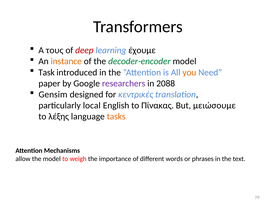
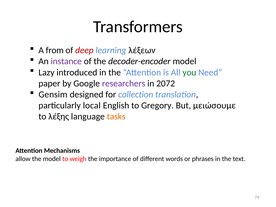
τους: τους -> from (55, 50)
έχουμε: έχουμε -> λέξεων (142, 50)
instance colour: orange -> purple (66, 61)
decoder-encoder colour: green -> black (139, 61)
Task: Task -> Lazy (46, 72)
you colour: orange -> green (189, 72)
2088: 2088 -> 2072 (166, 83)
κεντρικές: κεντρικές -> collection (136, 94)
Πίνακας: Πίνακας -> Gregory (157, 106)
